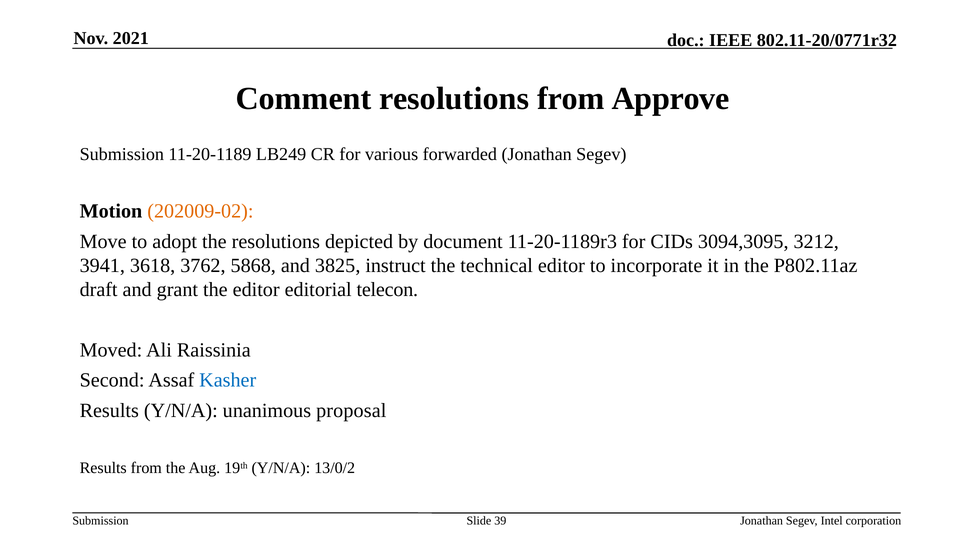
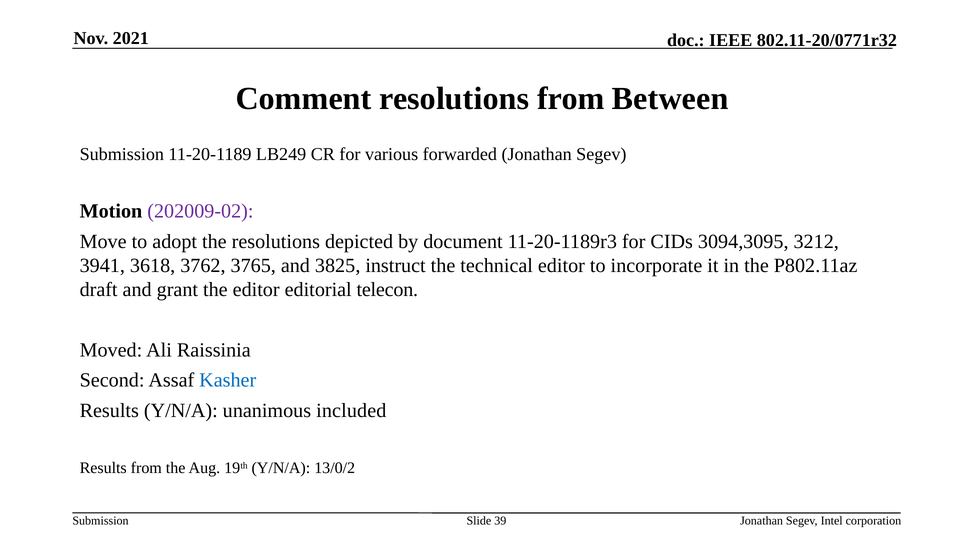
Approve: Approve -> Between (670, 99)
202009-02 colour: orange -> purple (200, 211)
5868: 5868 -> 3765 (253, 266)
proposal: proposal -> included (351, 410)
